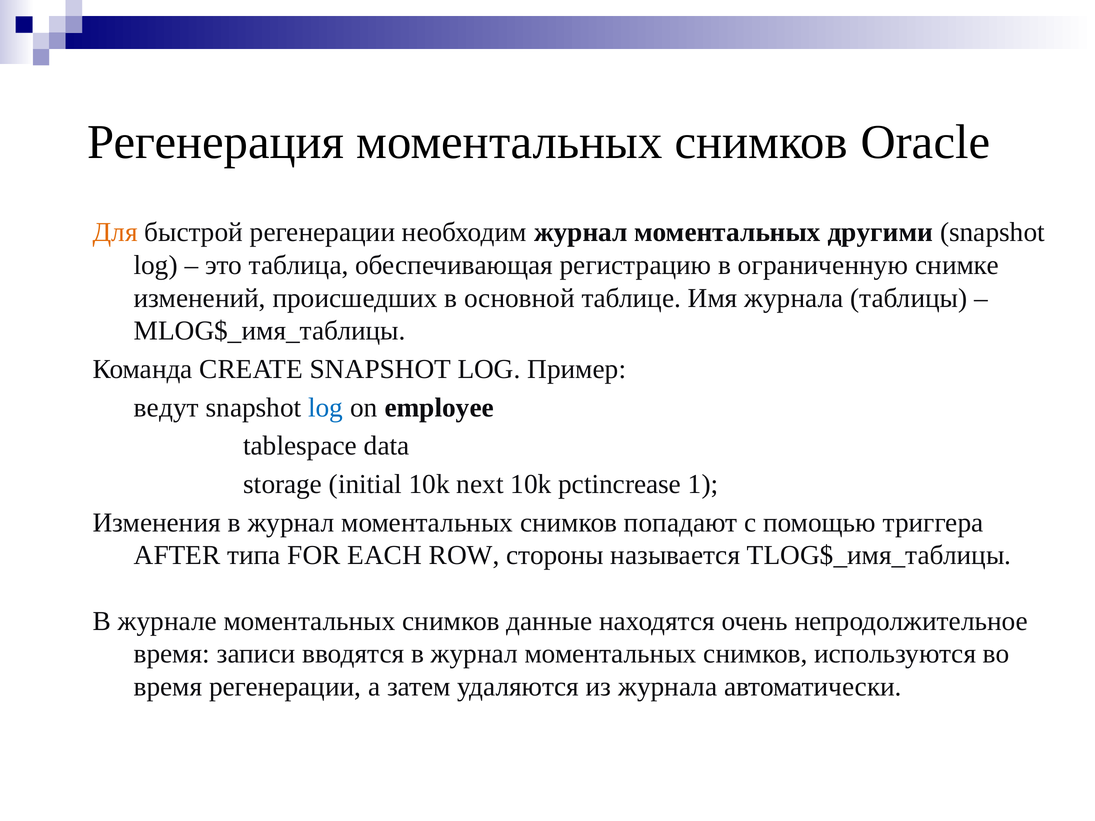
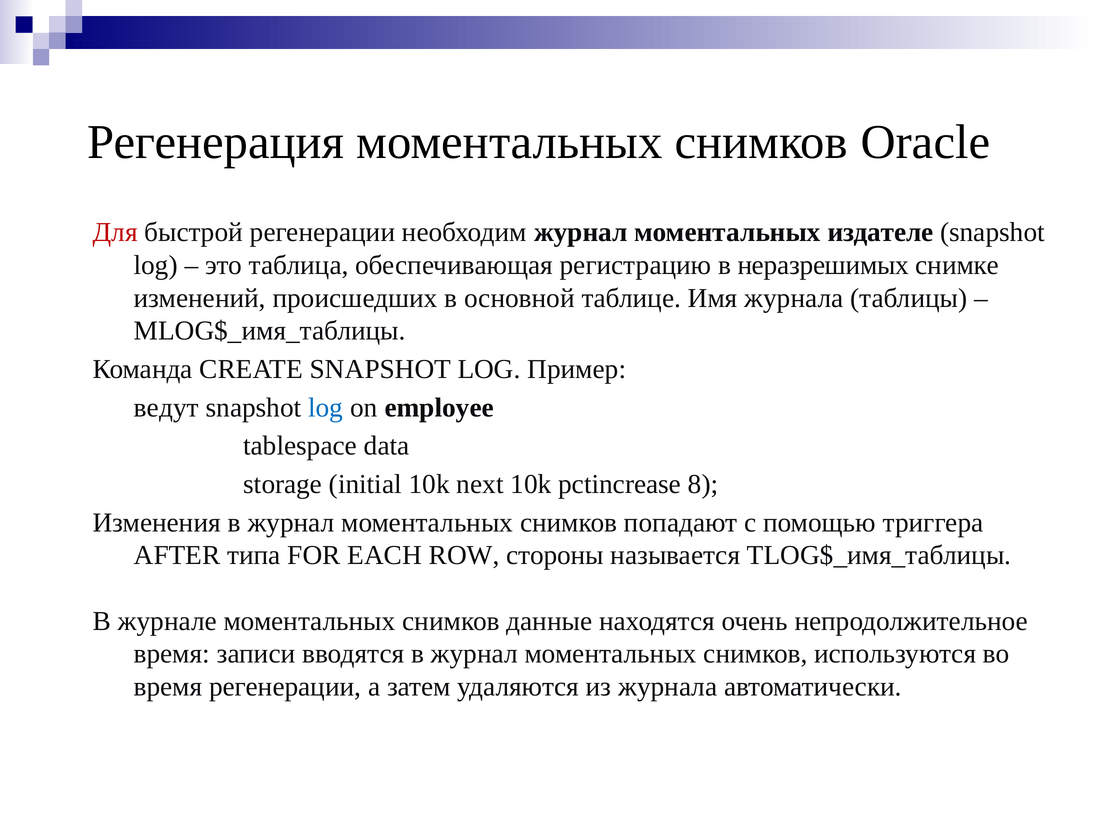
Для colour: orange -> red (115, 232)
другими: другими -> издателе (880, 232)
ограниченную: ограниченную -> неразрешимых (823, 265)
1: 1 -> 8 (703, 484)
